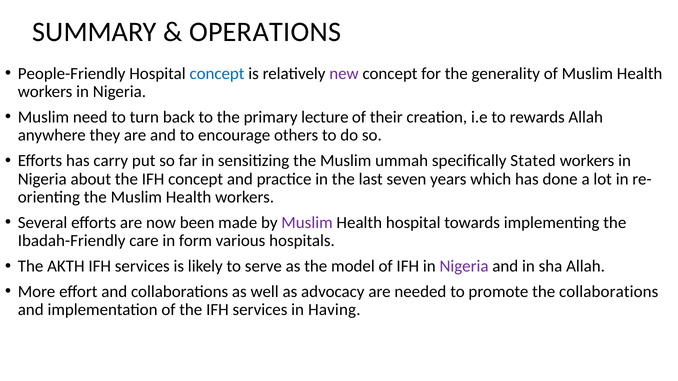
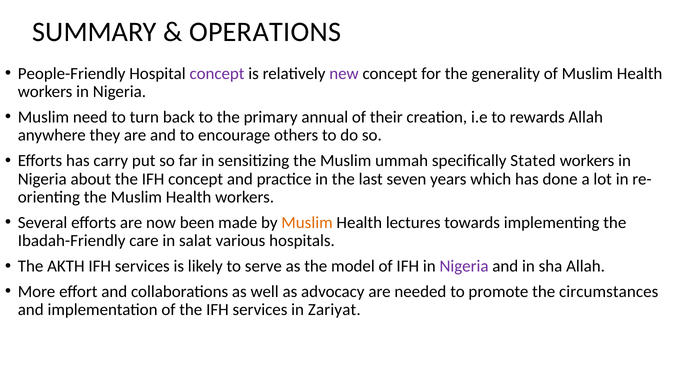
concept colour: blue -> purple (217, 74)
lecture: lecture -> annual (325, 117)
Muslim colour: purple -> orange (307, 223)
Health hospital: hospital -> lectures (413, 223)
form: form -> salat (195, 241)
the collaborations: collaborations -> circumstances (609, 292)
Having: Having -> Zariyat (334, 310)
